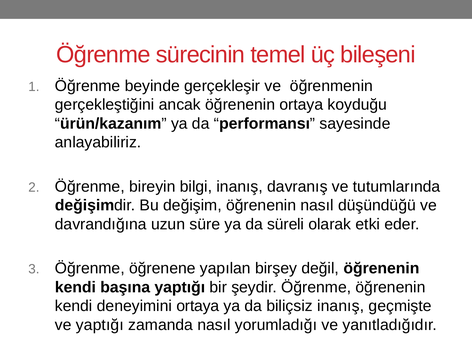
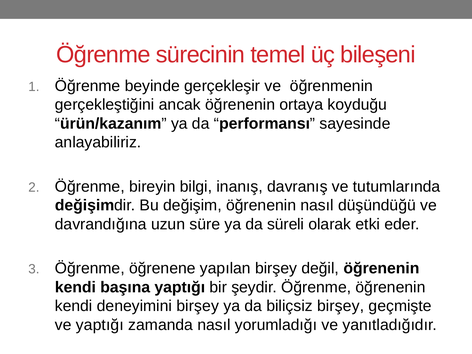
deneyimini ortaya: ortaya -> birşey (198, 306)
biliçsiz inanış: inanış -> birşey (341, 306)
